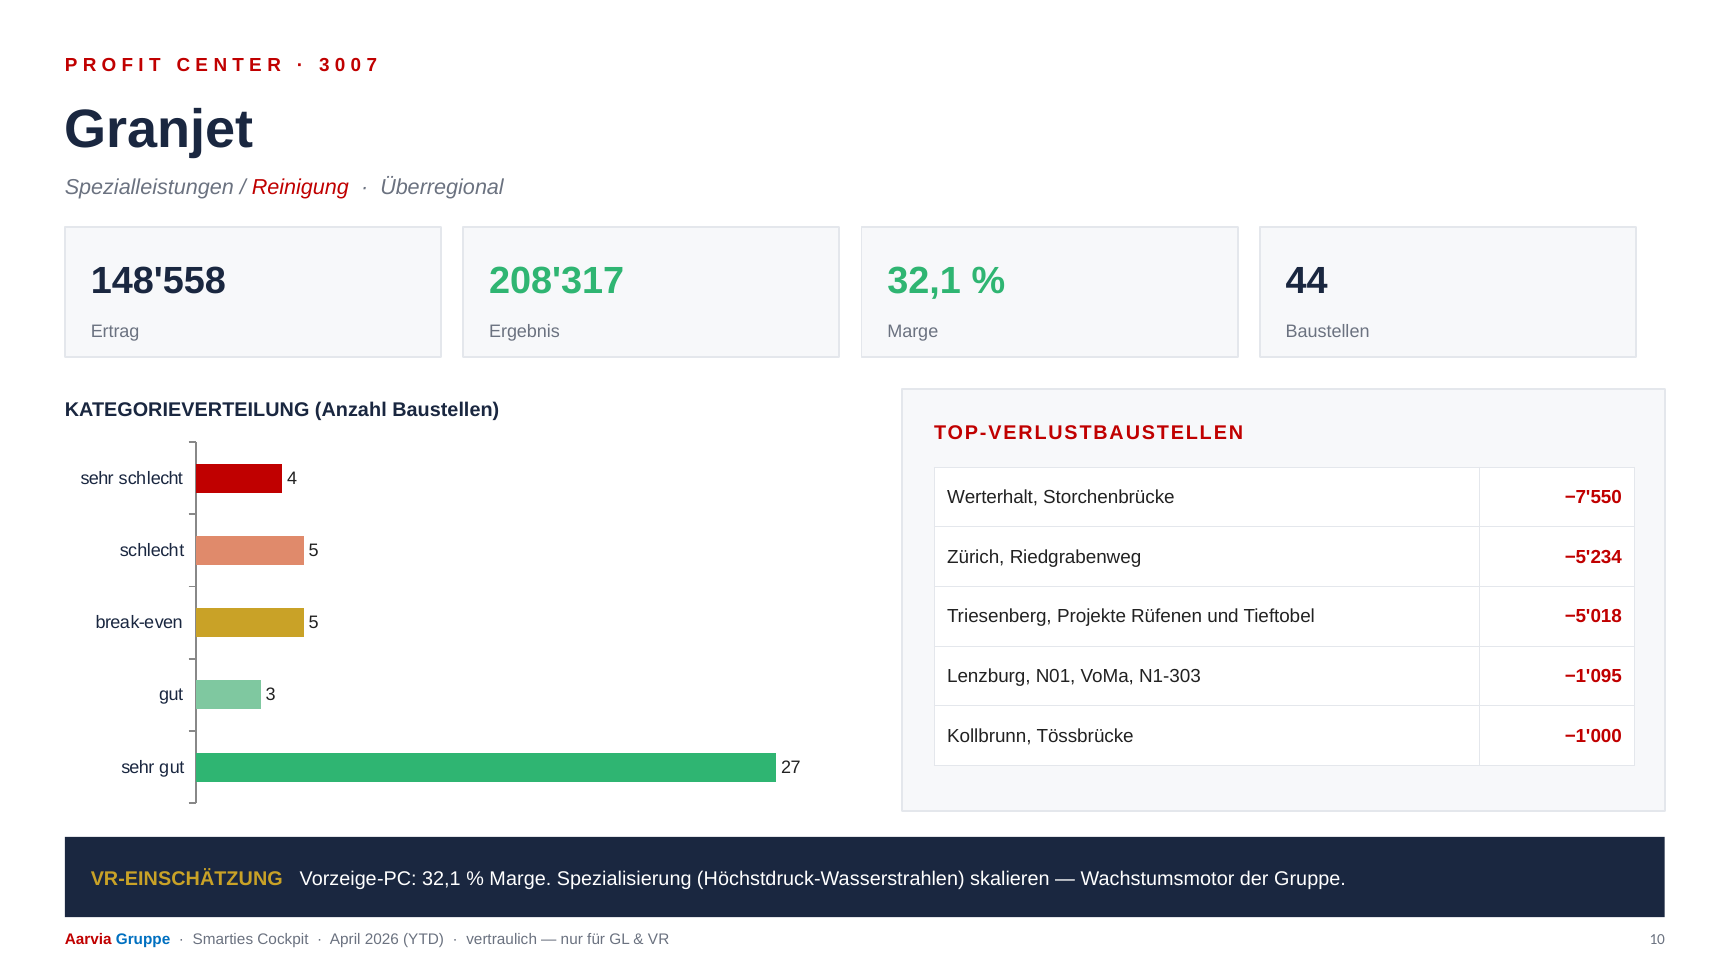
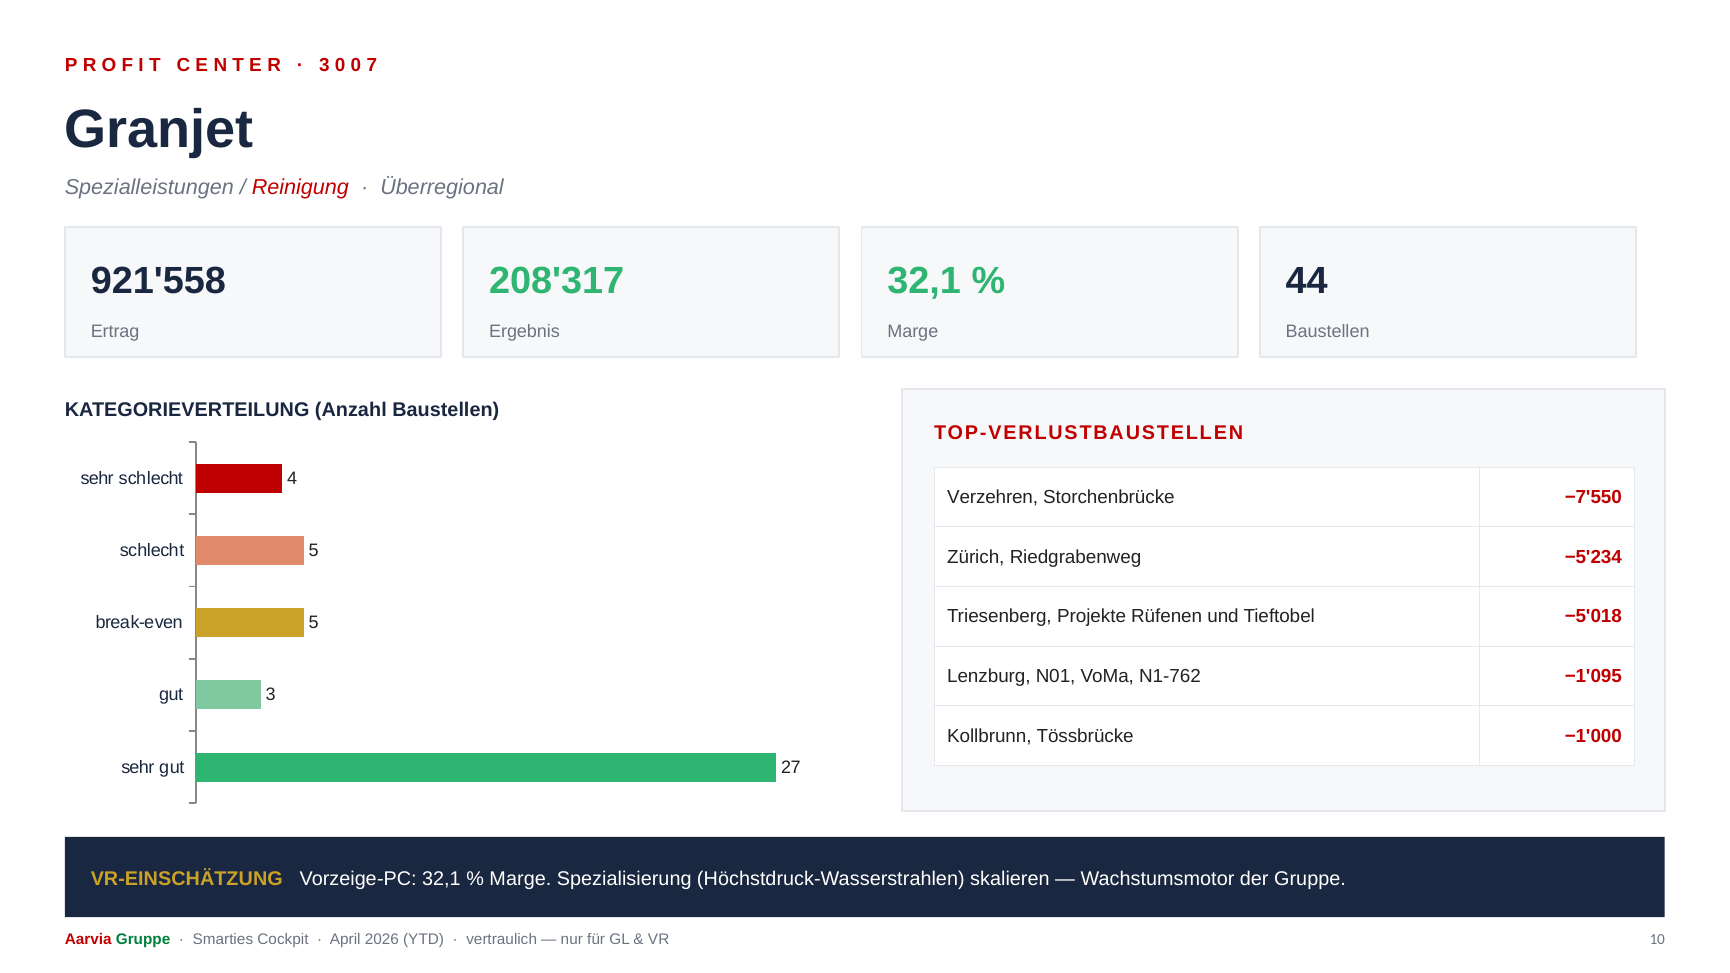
148'558: 148'558 -> 921'558 (158, 281)
Werterhalt: Werterhalt -> Verzehren (993, 497)
N1-303: N1-303 -> N1-762 (1170, 676)
Gruppe colour: blue -> green (143, 939)
